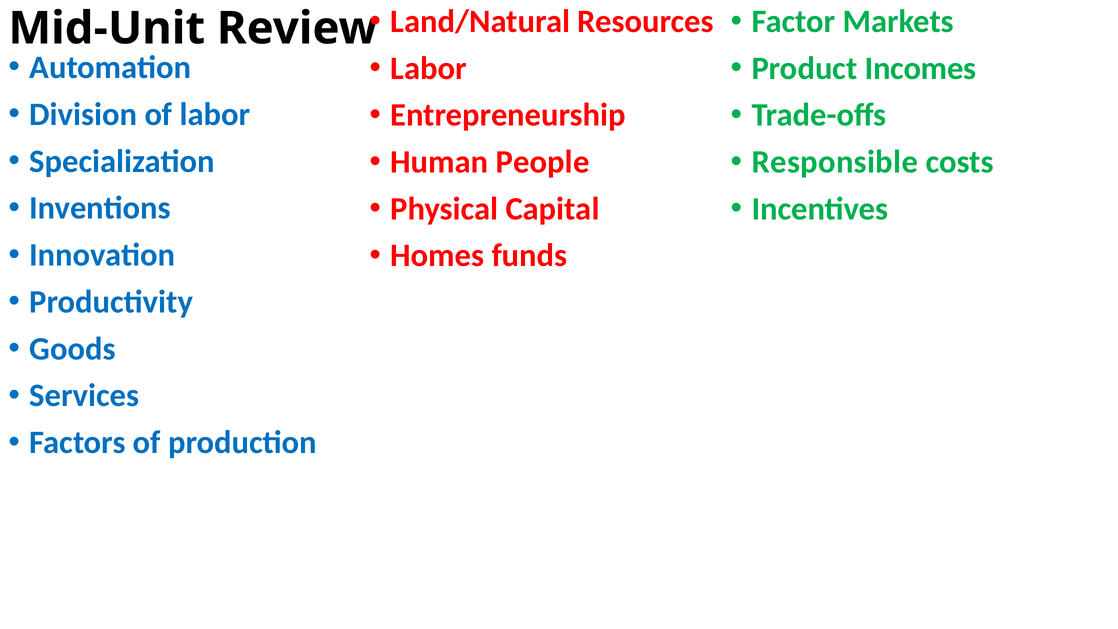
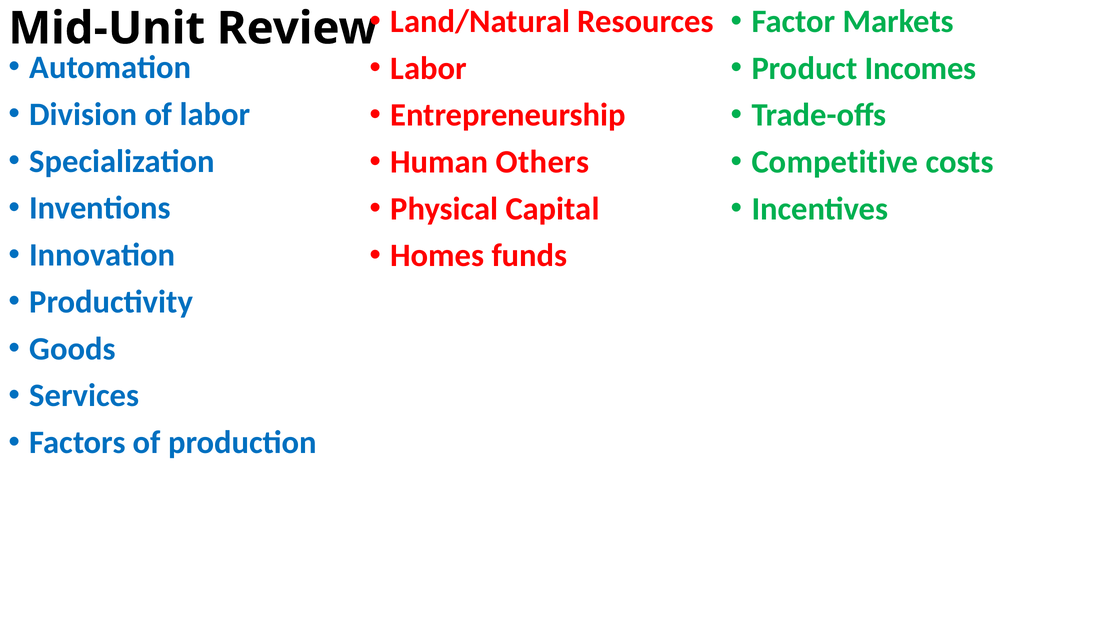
People: People -> Others (543, 162)
Responsible: Responsible -> Competitive (835, 162)
